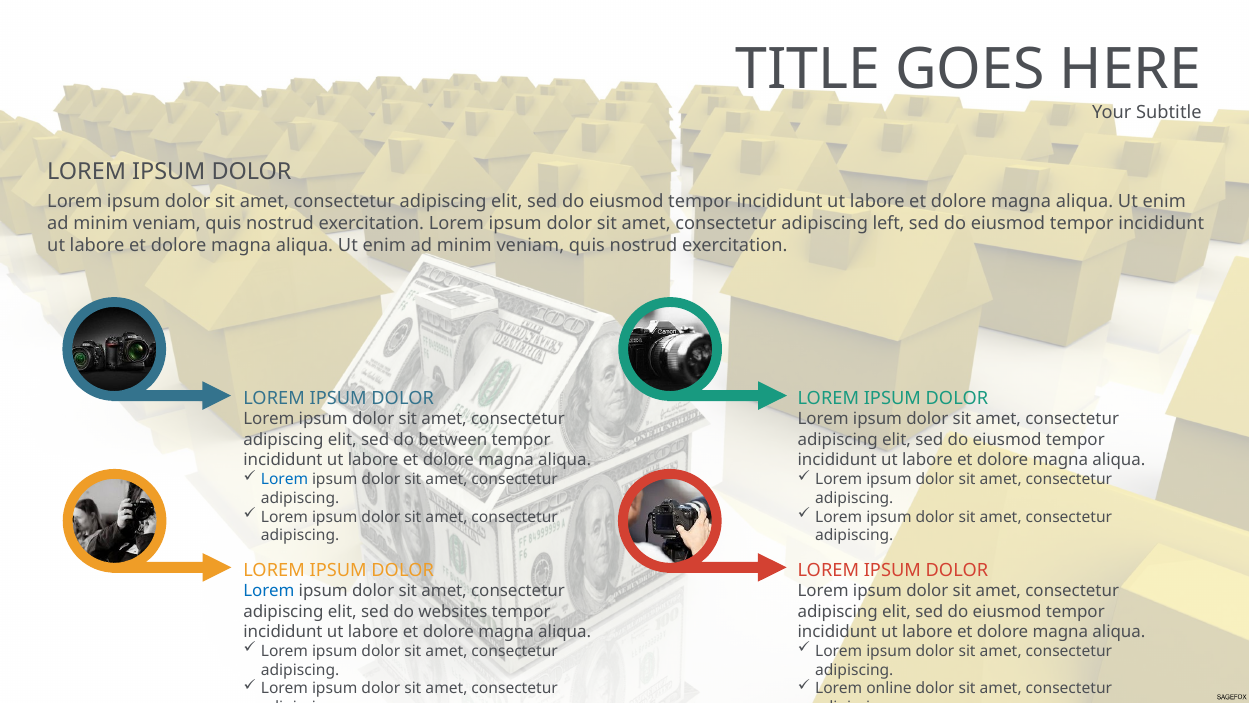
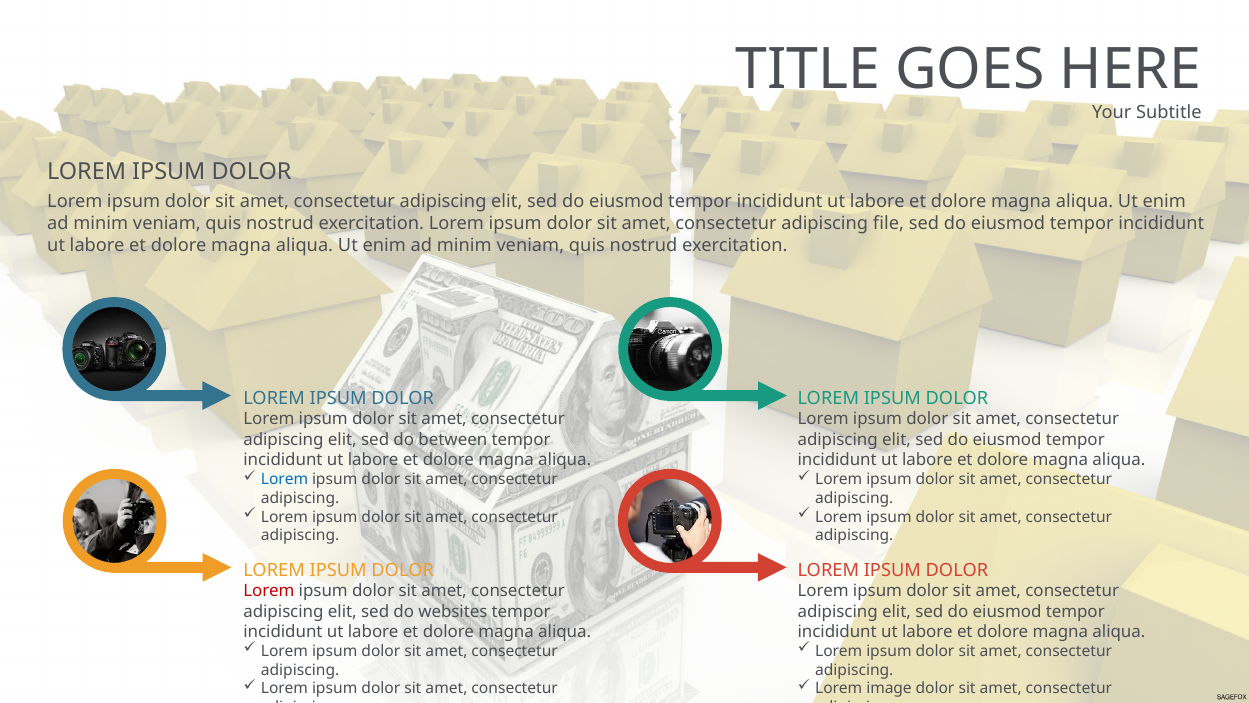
left: left -> file (888, 223)
Lorem colour: blue -> red (269, 591)
online: online -> image (889, 688)
